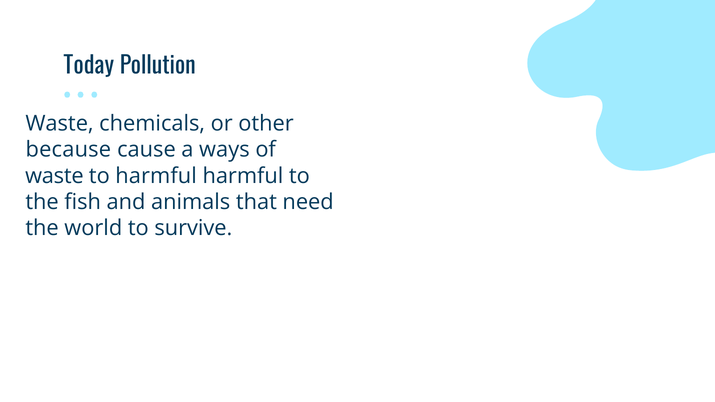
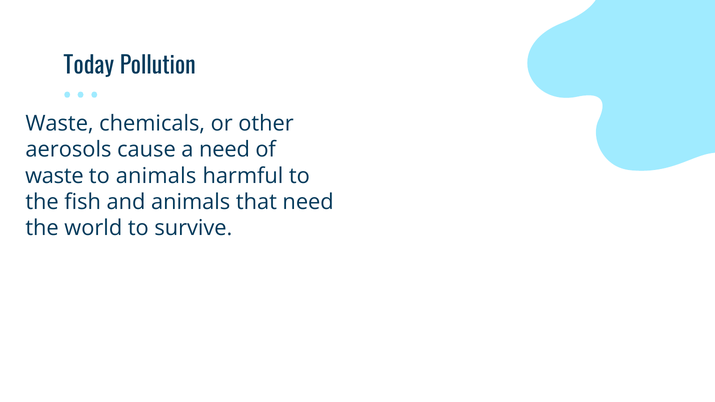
because: because -> aerosols (68, 150)
a ways: ways -> need (224, 150)
to harmful: harmful -> animals (156, 176)
